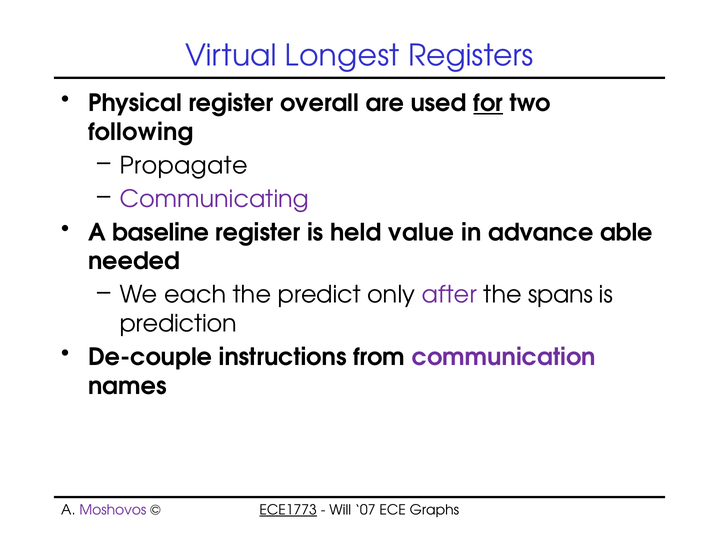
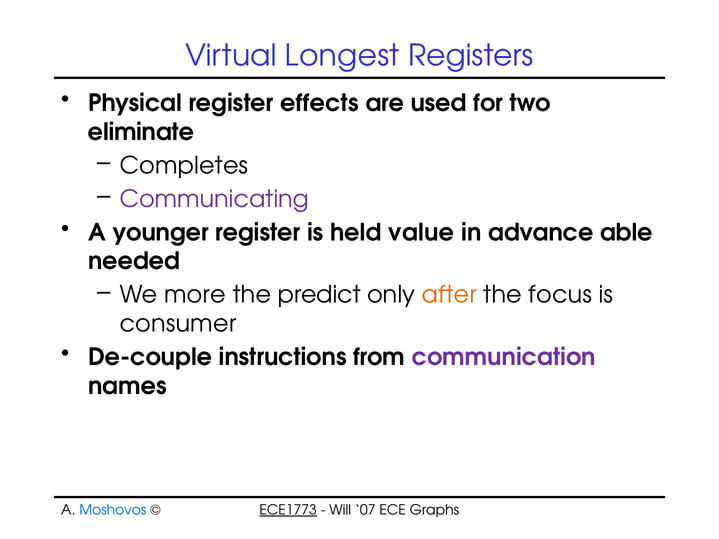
overall: overall -> effects (319, 104)
for underline: present -> none (488, 104)
following: following -> eliminate (141, 132)
Propagate: Propagate -> Completes (184, 166)
baseline: baseline -> younger (161, 233)
each: each -> more (195, 295)
after colour: purple -> orange (449, 295)
spans: spans -> focus (560, 295)
prediction: prediction -> consumer (178, 324)
Moshovos colour: purple -> blue (113, 510)
